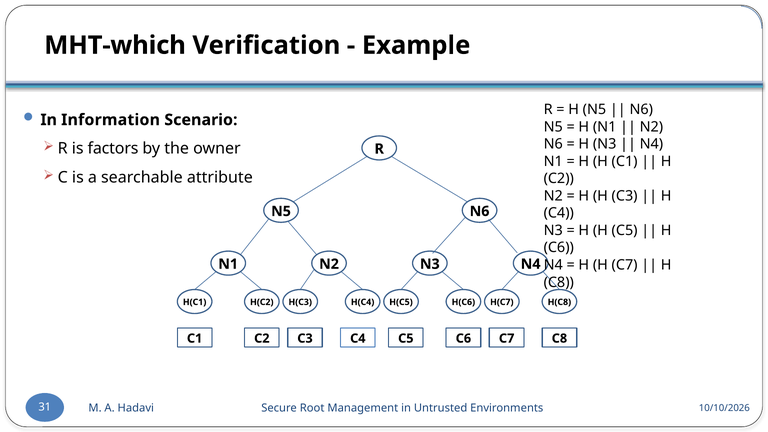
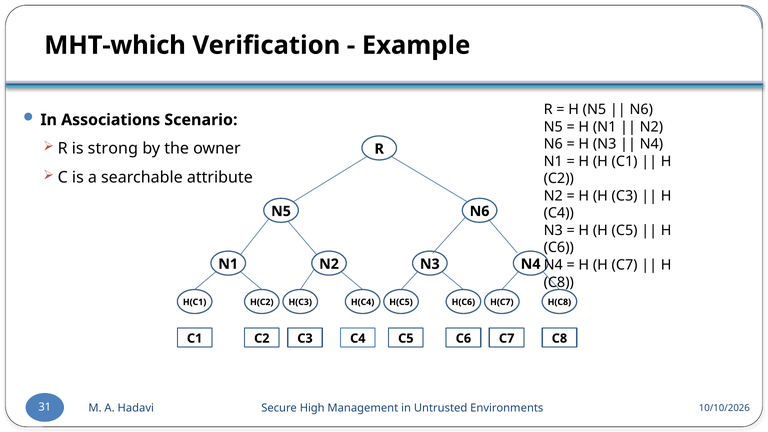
Information: Information -> Associations (111, 120)
factors: factors -> strong (113, 149)
Root: Root -> High (312, 408)
